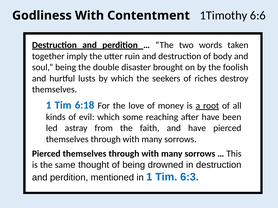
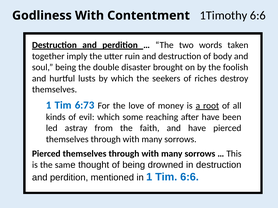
6:18: 6:18 -> 6:73 (85, 105)
Tim 6:3: 6:3 -> 6:6 (190, 177)
